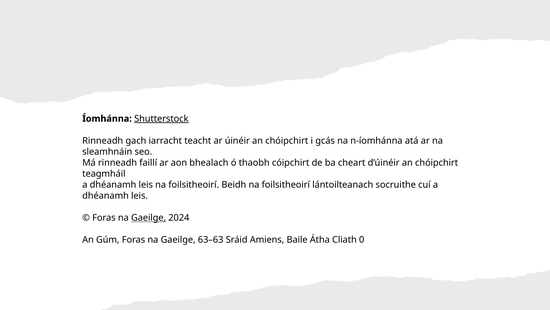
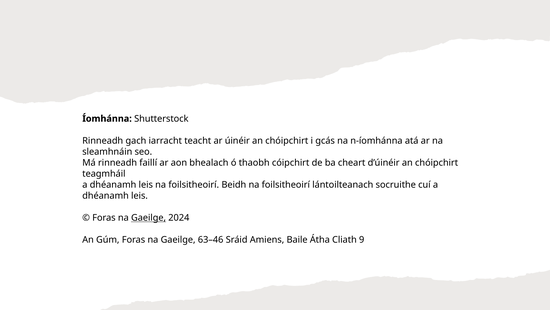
Shutterstock underline: present -> none (161, 118)
63–63: 63–63 -> 63–46 (211, 239)
0: 0 -> 9 (362, 239)
